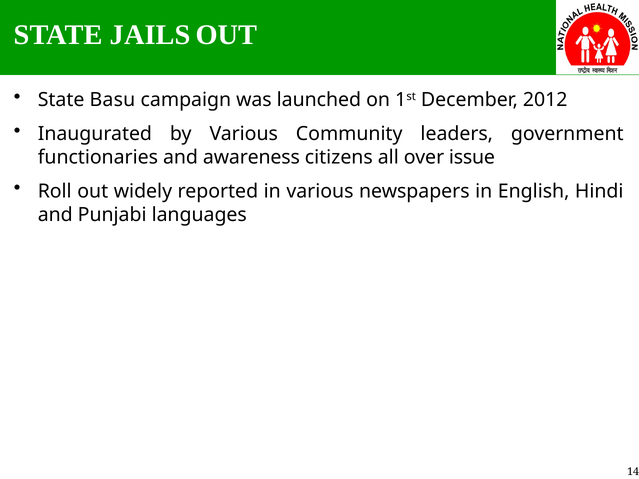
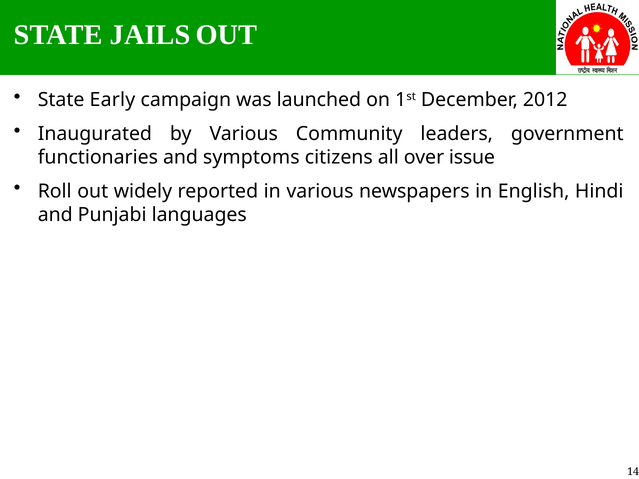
Basu: Basu -> Early (112, 100)
awareness: awareness -> symptoms (251, 157)
